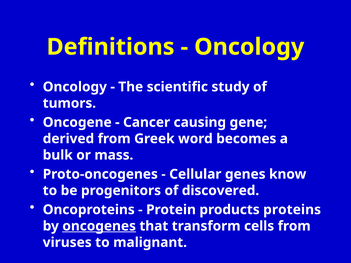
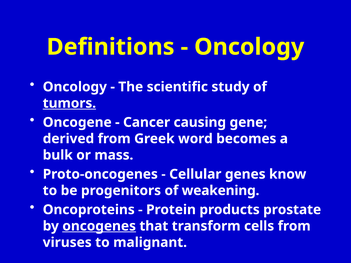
tumors underline: none -> present (69, 103)
discovered: discovered -> weakening (221, 191)
proteins: proteins -> prostate (292, 210)
